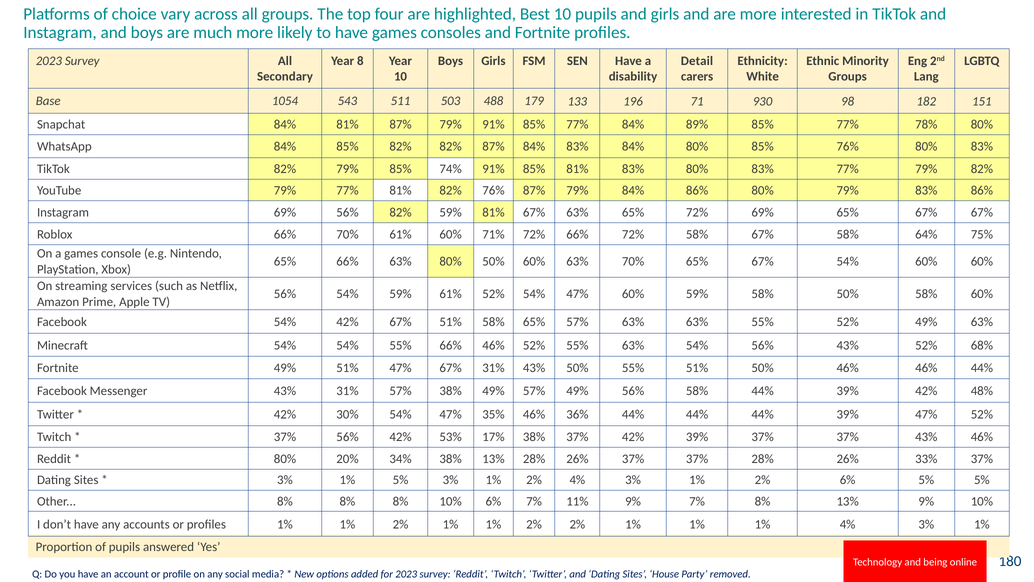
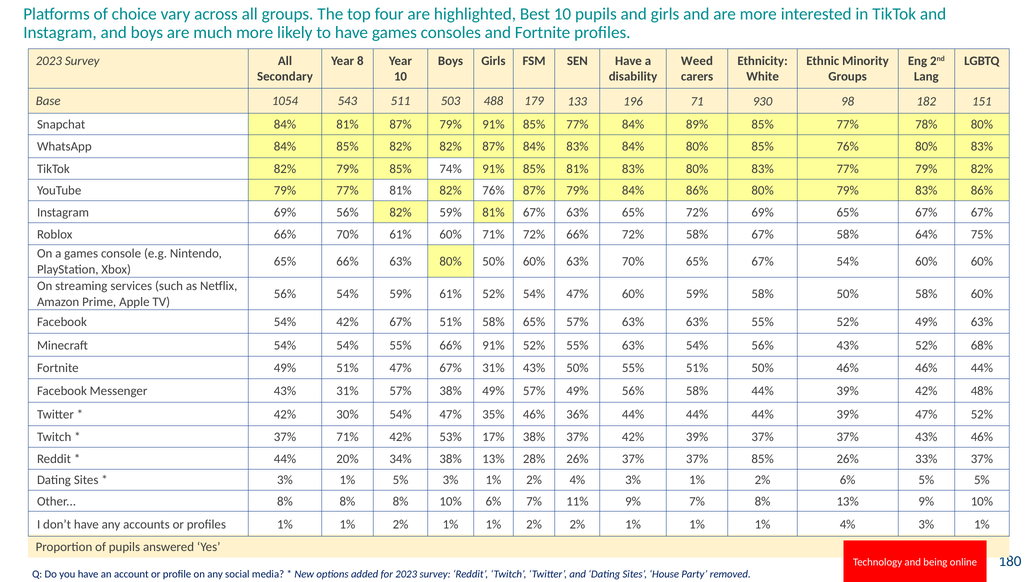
Detail: Detail -> Weed (697, 61)
66% 46%: 46% -> 91% (493, 345)
37% 56%: 56% -> 71% (347, 437)
80%: 80% -> 44% (285, 458)
37% 28%: 28% -> 85% (763, 458)
